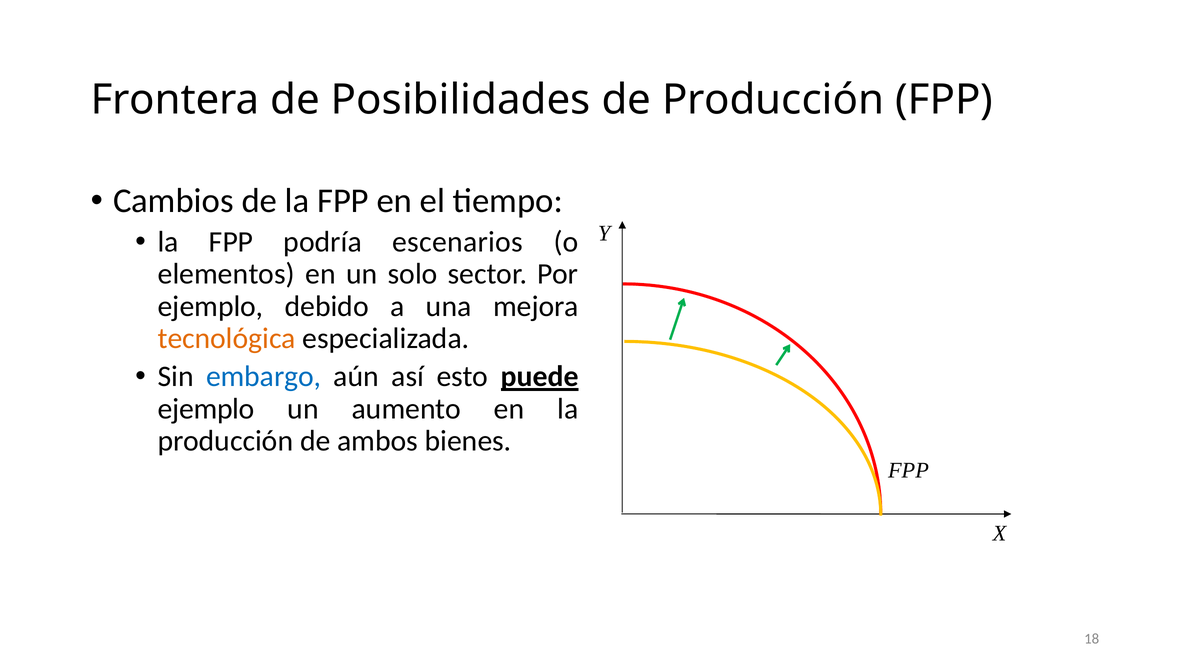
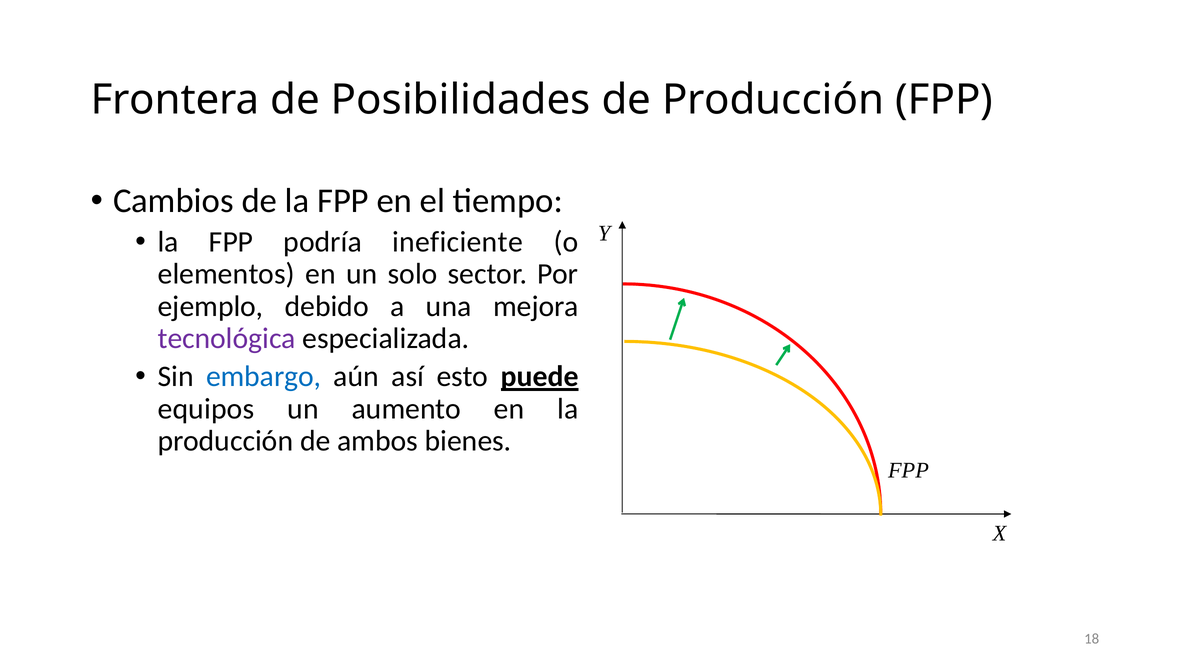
escenarios: escenarios -> ineficiente (458, 242)
tecnológica colour: orange -> purple (227, 338)
ejemplo: ejemplo -> equipos (206, 409)
